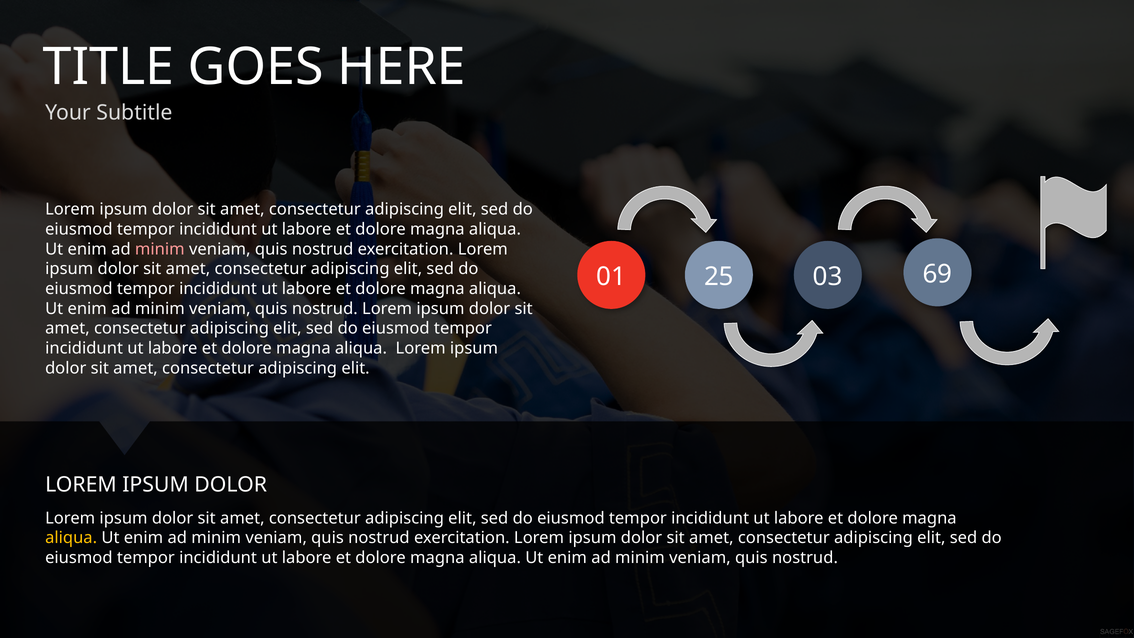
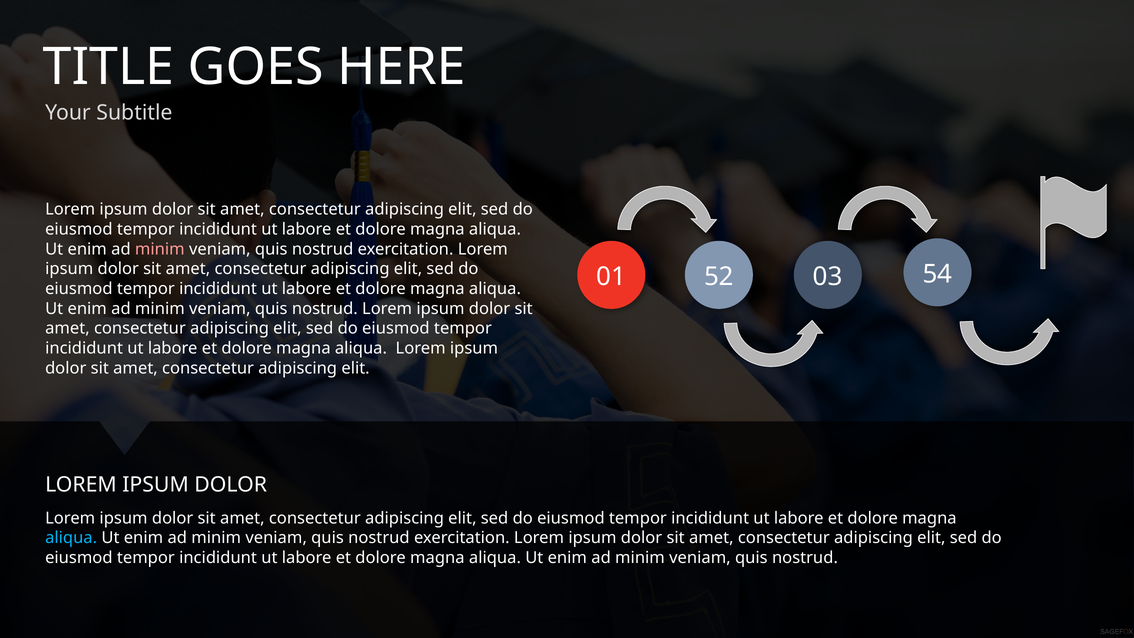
25: 25 -> 52 (719, 277)
69: 69 -> 54 (938, 274)
aliqua colour: yellow -> light blue (71, 538)
